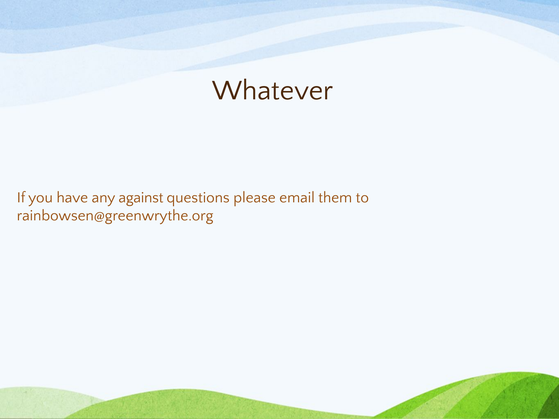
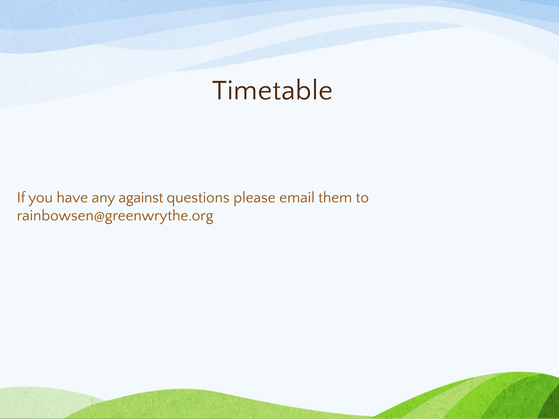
Whatever: Whatever -> Timetable (273, 90)
